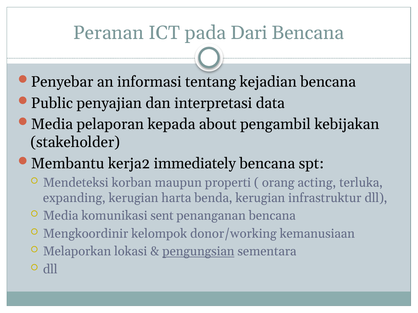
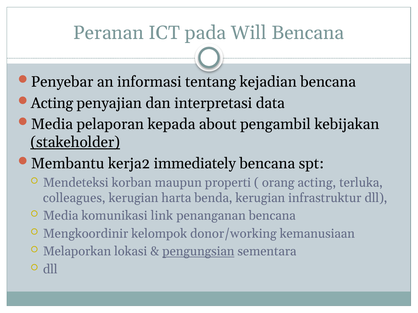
Dari: Dari -> Will (249, 33)
Public: Public -> Acting (52, 103)
stakeholder underline: none -> present (75, 143)
expanding: expanding -> colleagues (74, 198)
sent: sent -> link (162, 216)
